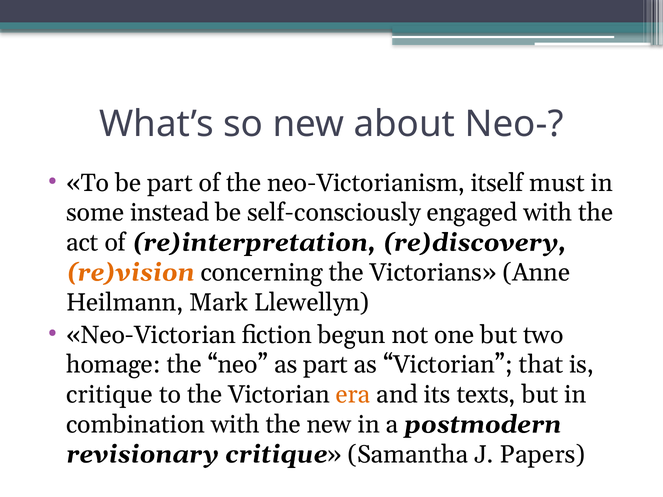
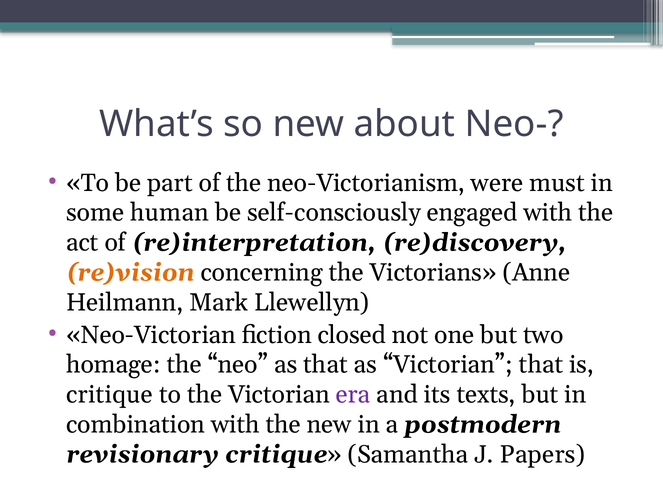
itself: itself -> were (497, 183)
instead: instead -> human (170, 213)
begun: begun -> closed (352, 335)
as part: part -> that (326, 365)
era colour: orange -> purple (353, 395)
